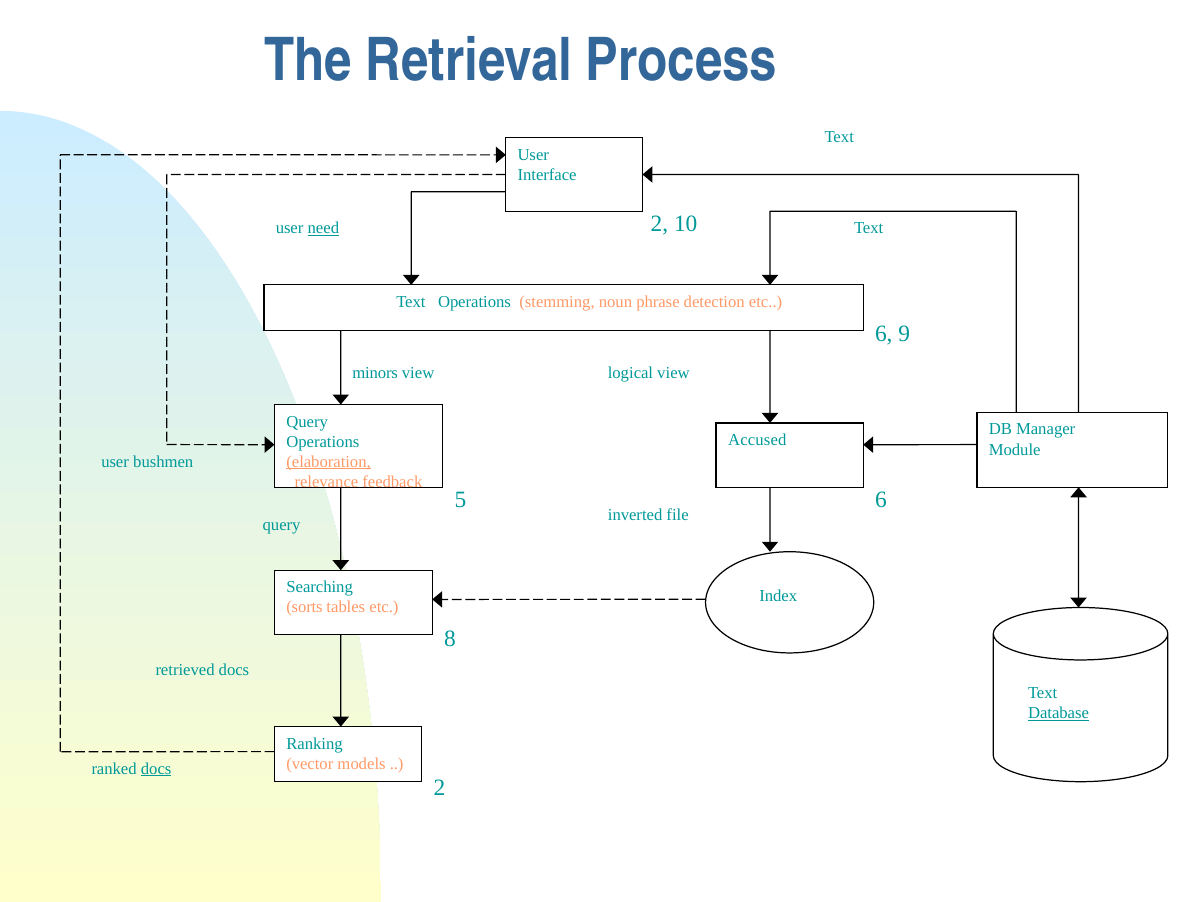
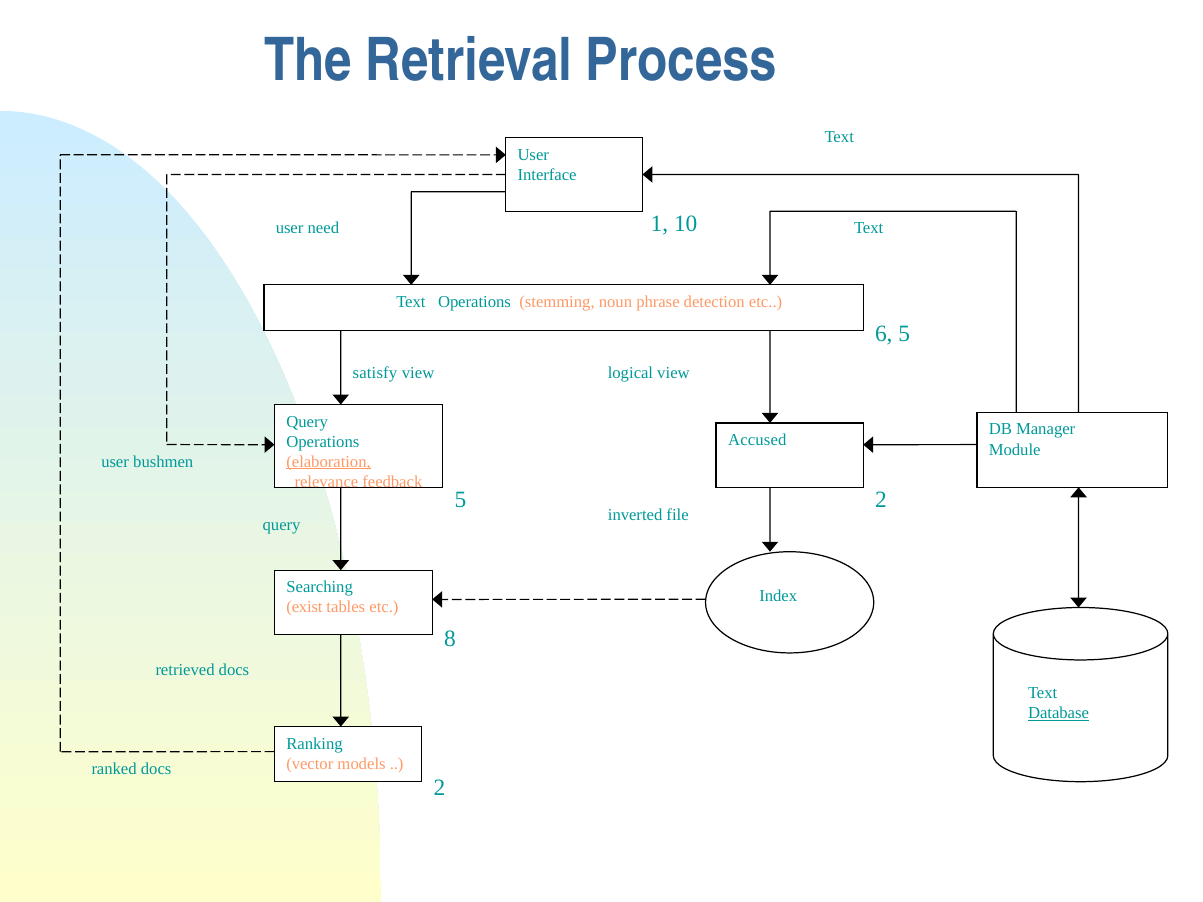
2: 2 -> 1 (659, 224)
need underline: present -> none (323, 228)
6 9: 9 -> 5 (904, 334)
minors: minors -> satisfy (375, 373)
5 6: 6 -> 2 (881, 500)
sorts: sorts -> exist (304, 608)
docs underline: present -> none (156, 769)
